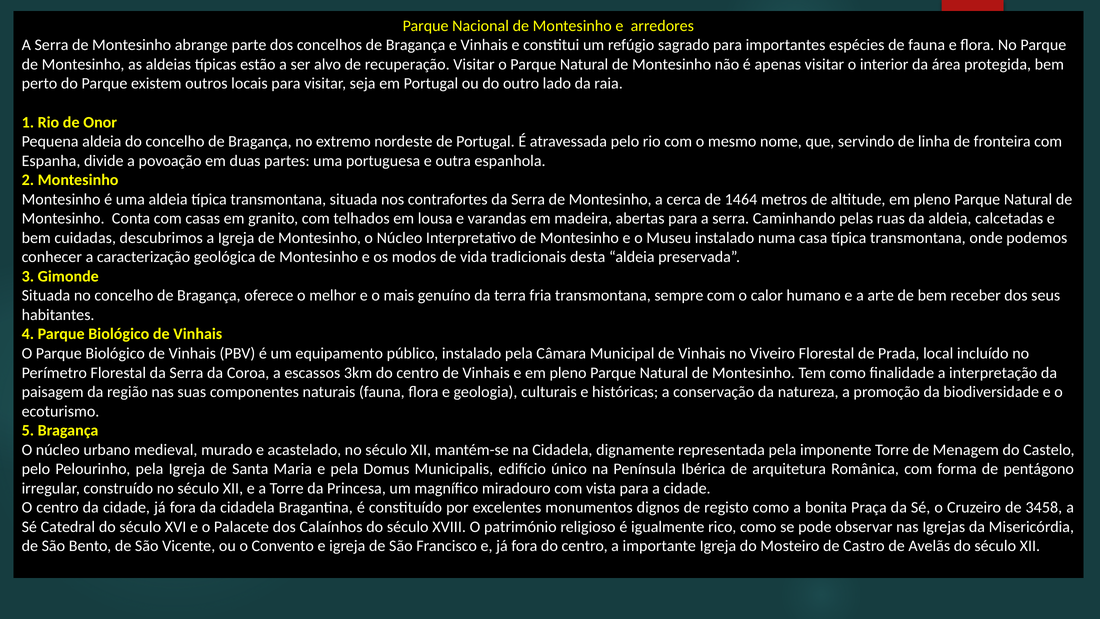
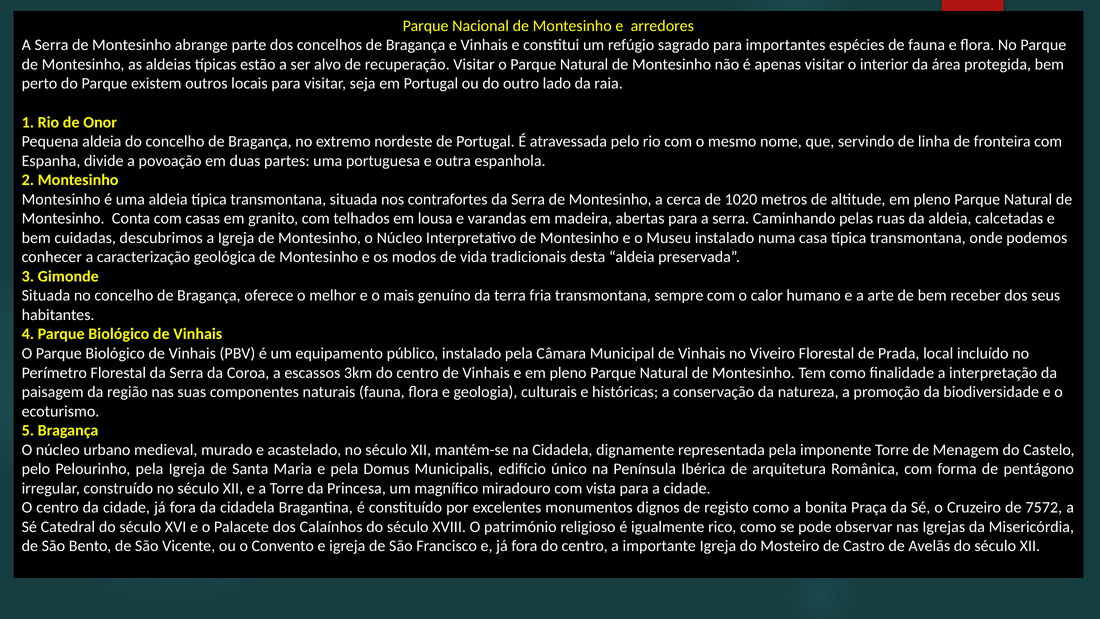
1464: 1464 -> 1020 (741, 199)
3458: 3458 -> 7572 (1044, 507)
